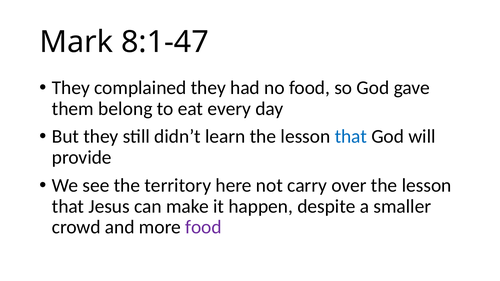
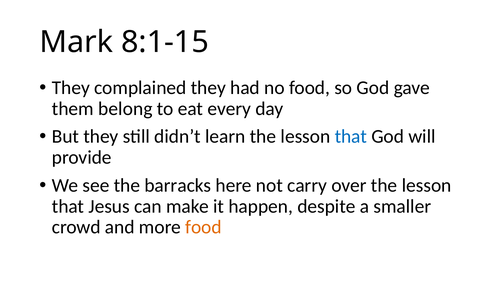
8:1-47: 8:1-47 -> 8:1-15 (165, 42)
territory: territory -> barracks (178, 186)
food colour: purple -> orange (203, 227)
